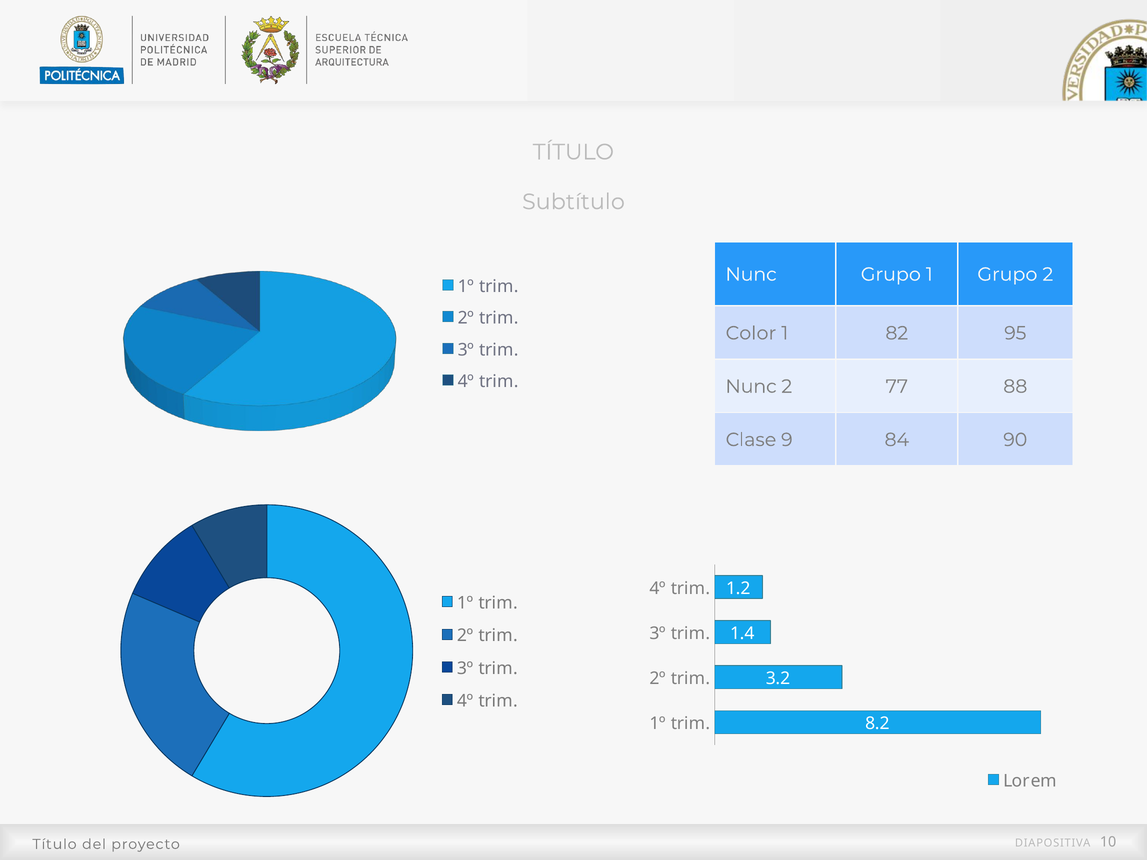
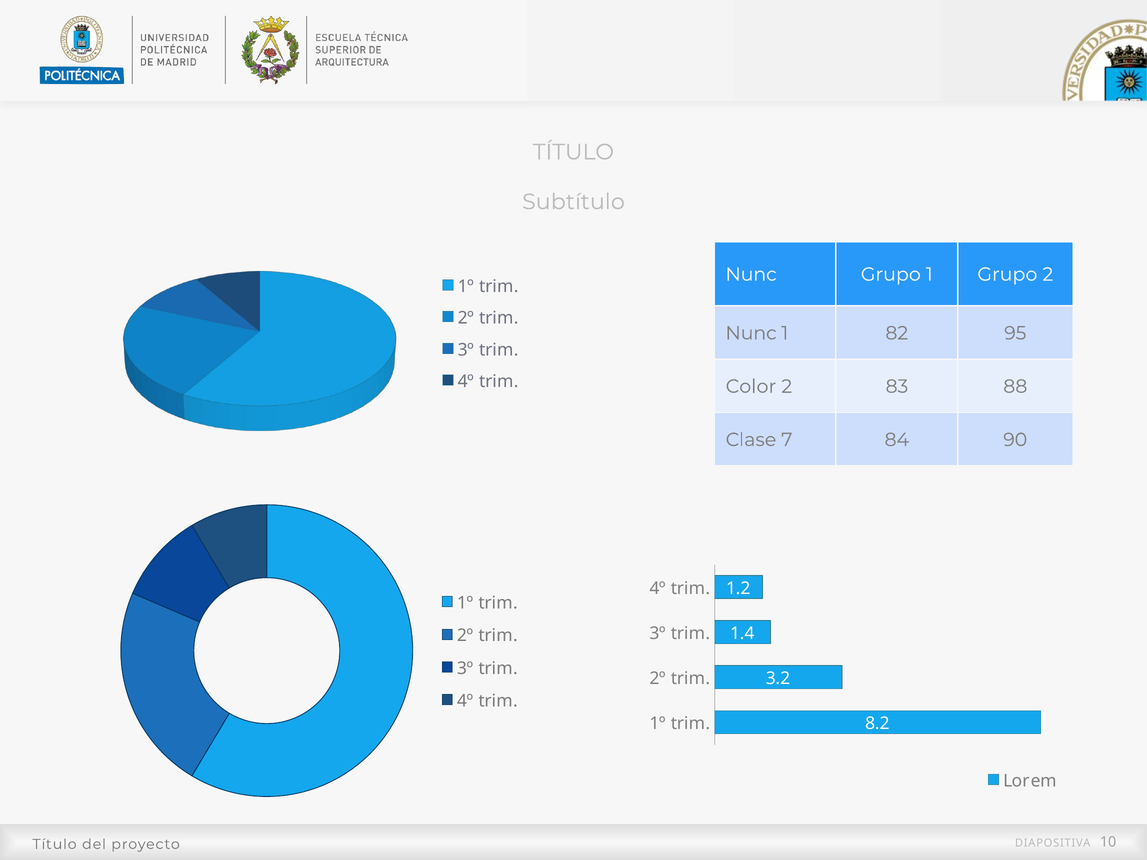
Color: Color -> Nunc (751, 333)
Nunc: Nunc -> Color (751, 387)
77: 77 -> 83 (897, 387)
9: 9 -> 7 (787, 440)
